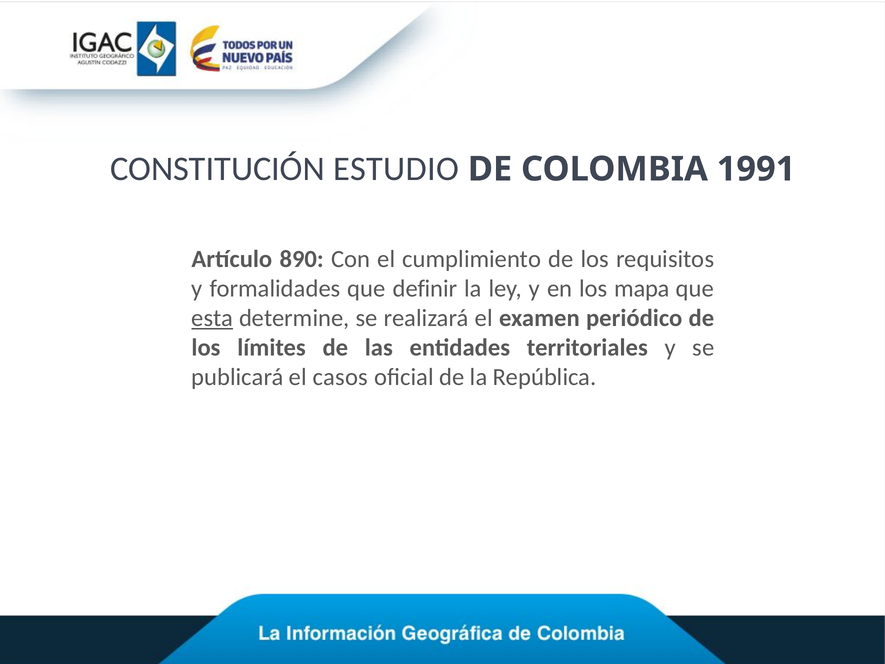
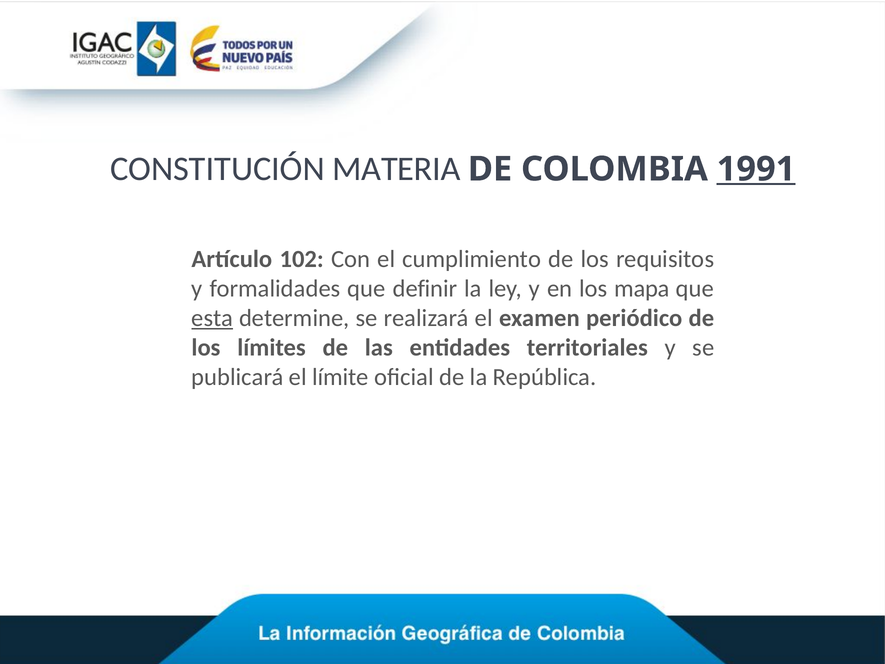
ESTUDIO: ESTUDIO -> MATERIA (396, 169)
1991 underline: none -> present (756, 169)
890: 890 -> 102 (302, 259)
casos: casos -> límite (341, 377)
